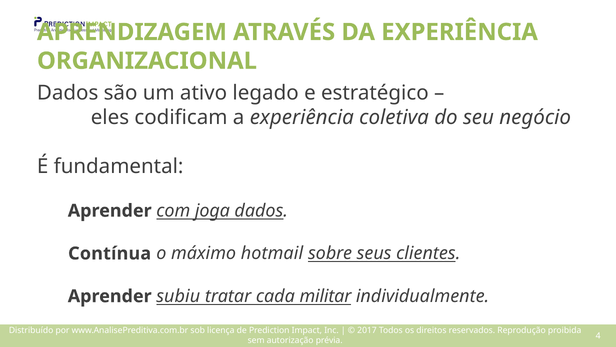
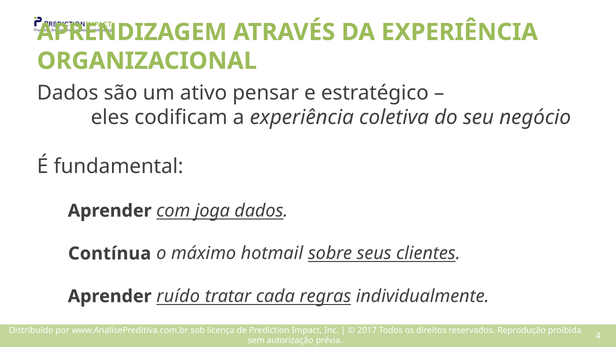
legado: legado -> pensar (266, 93)
subiu: subiu -> ruído (178, 296)
militar: militar -> regras (325, 296)
